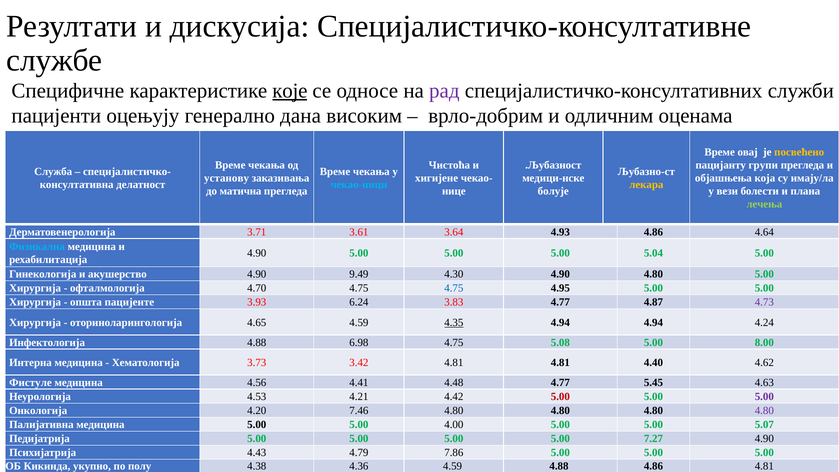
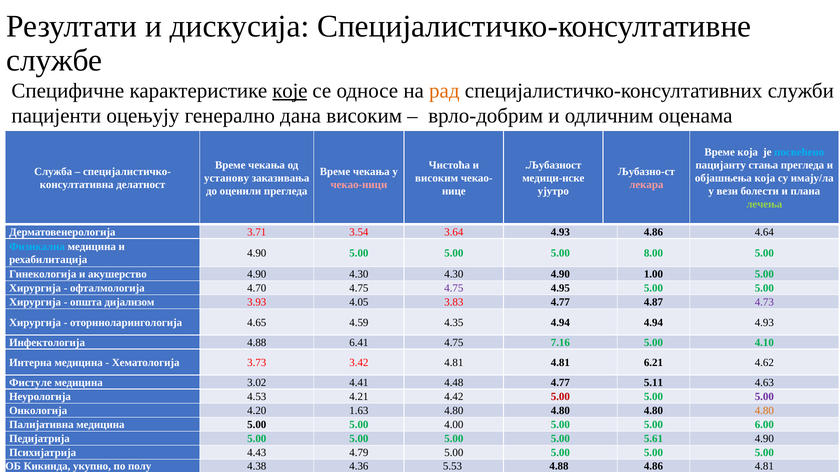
рад colour: purple -> orange (444, 91)
Време овај: овај -> која (748, 152)
посвећено colour: yellow -> light blue (799, 152)
групи: групи -> стања (763, 165)
хигијене: хигијене -> високим (437, 178)
чекао-ници colour: light blue -> pink (359, 185)
лекара colour: yellow -> pink (646, 185)
матична: матична -> оценили (241, 191)
болује: болује -> ујутро (553, 191)
3.61: 3.61 -> 3.54 (359, 232)
5.04: 5.04 -> 8.00 (653, 253)
4.90 9.49: 9.49 -> 4.30 (359, 274)
4.90 4.80: 4.80 -> 1.00 (653, 274)
4.75 colour: blue -> purple (454, 288)
пацијенте: пацијенте -> дијализом (129, 302)
6.24: 6.24 -> 4.05 (359, 302)
4.35 underline: present -> none (454, 322)
4.94 4.24: 4.24 -> 4.93 (764, 322)
6.98: 6.98 -> 6.41 (359, 342)
5.08: 5.08 -> 7.16 (560, 342)
8.00: 8.00 -> 4.10 (764, 342)
4.40: 4.40 -> 6.21 (653, 362)
4.56: 4.56 -> 3.02 (257, 383)
5.45: 5.45 -> 5.11 (653, 383)
7.46: 7.46 -> 1.63 (359, 411)
4.80 colour: purple -> orange (764, 411)
5.07: 5.07 -> 6.00 (764, 425)
7.27: 7.27 -> 5.61 (653, 439)
4.79 7.86: 7.86 -> 5.00 (454, 453)
4.36 4.59: 4.59 -> 5.53 (452, 466)
